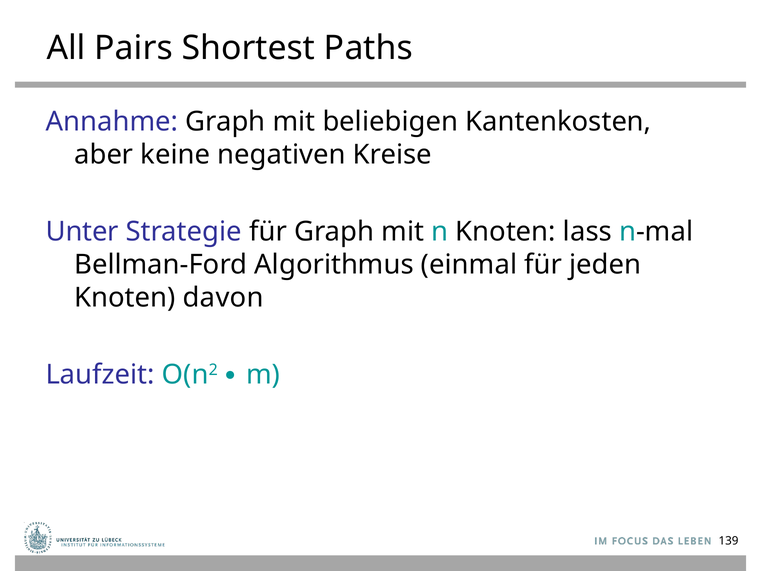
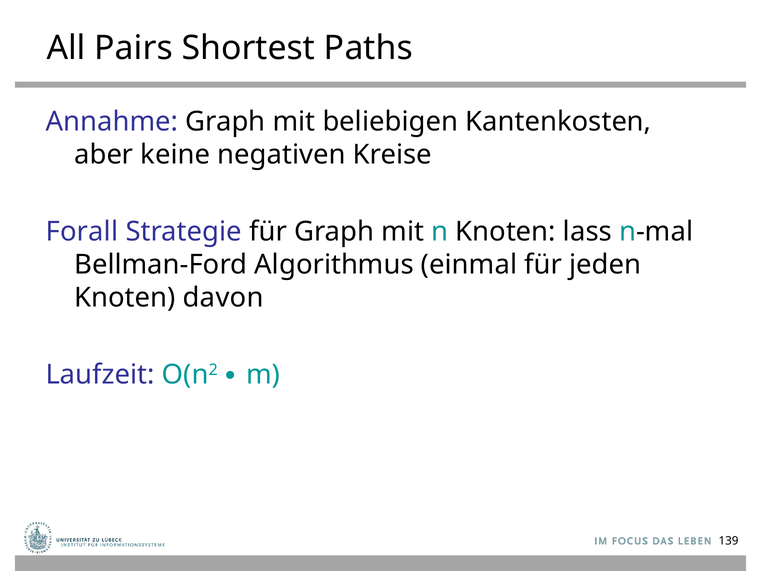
Unter: Unter -> Forall (82, 232)
